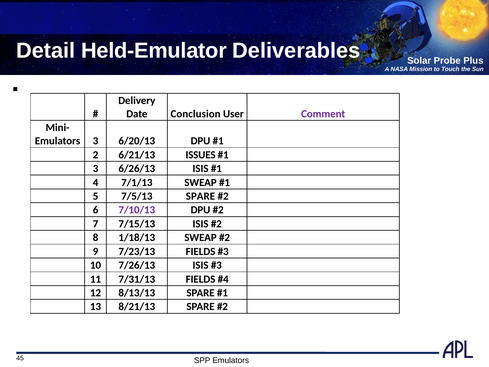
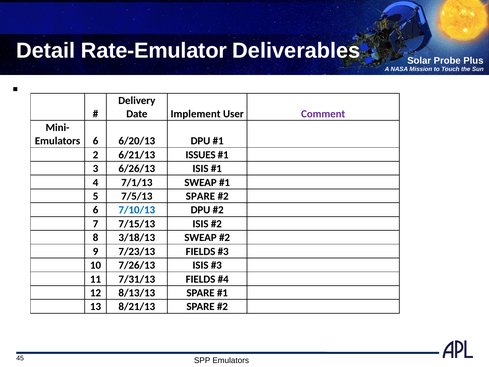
Held-Emulator: Held-Emulator -> Rate-Emulator (154, 51)
Conclusion: Conclusion -> Implement (196, 114)
3: 3 -> 6 (96, 141)
7/10/13 colour: purple -> blue (137, 210)
1/18/13: 1/18/13 -> 3/18/13 (137, 238)
